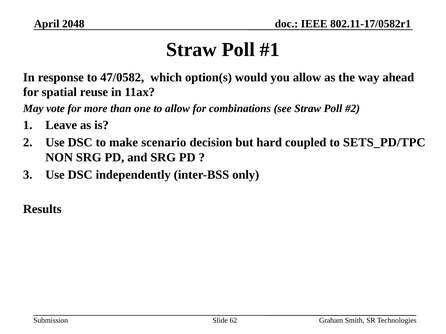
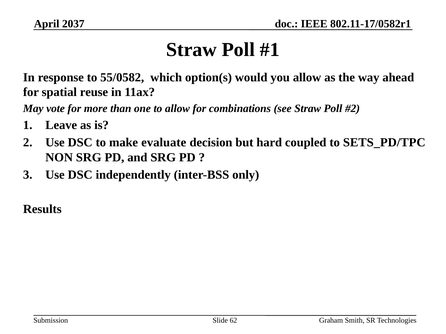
2048: 2048 -> 2037 (73, 24)
47/0582: 47/0582 -> 55/0582 (122, 77)
scenario: scenario -> evaluate (164, 143)
